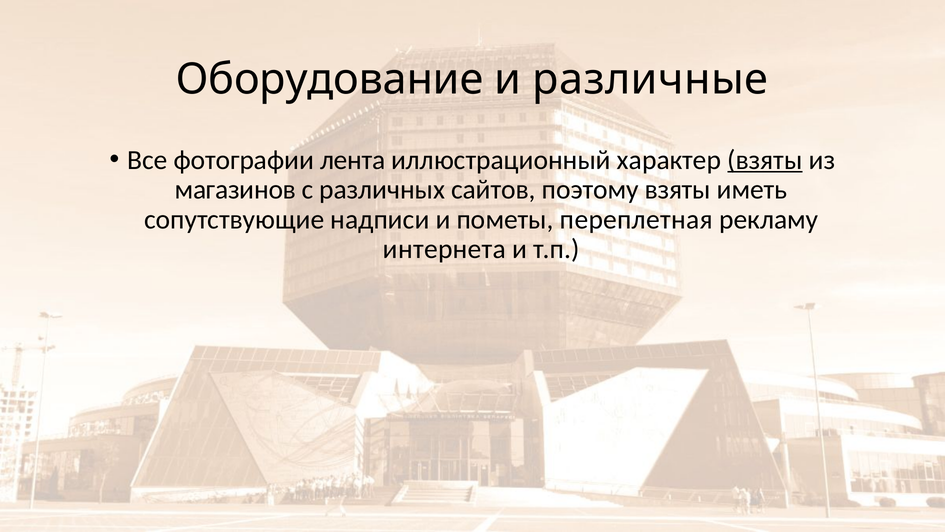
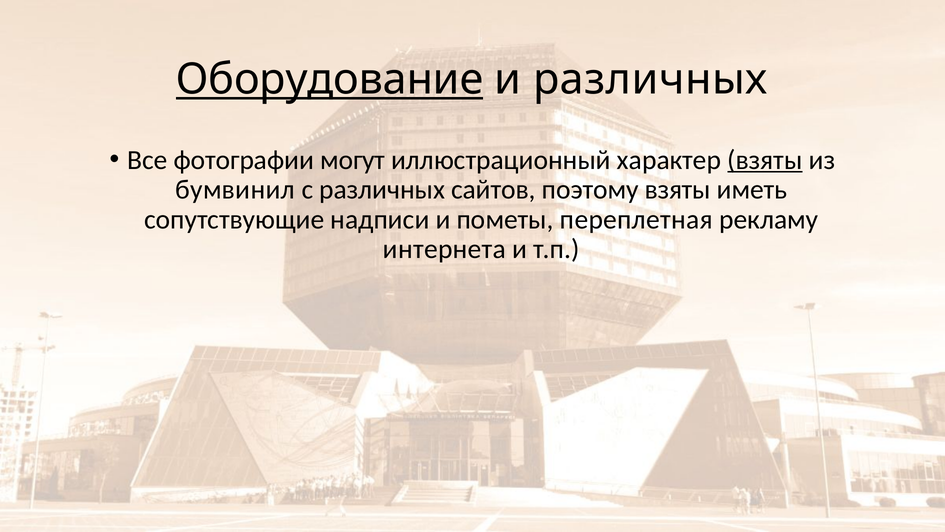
Оборудование underline: none -> present (330, 79)
и различные: различные -> различных (650, 79)
лента: лента -> могут (353, 160)
магазинов: магазинов -> бумвинил (235, 190)
